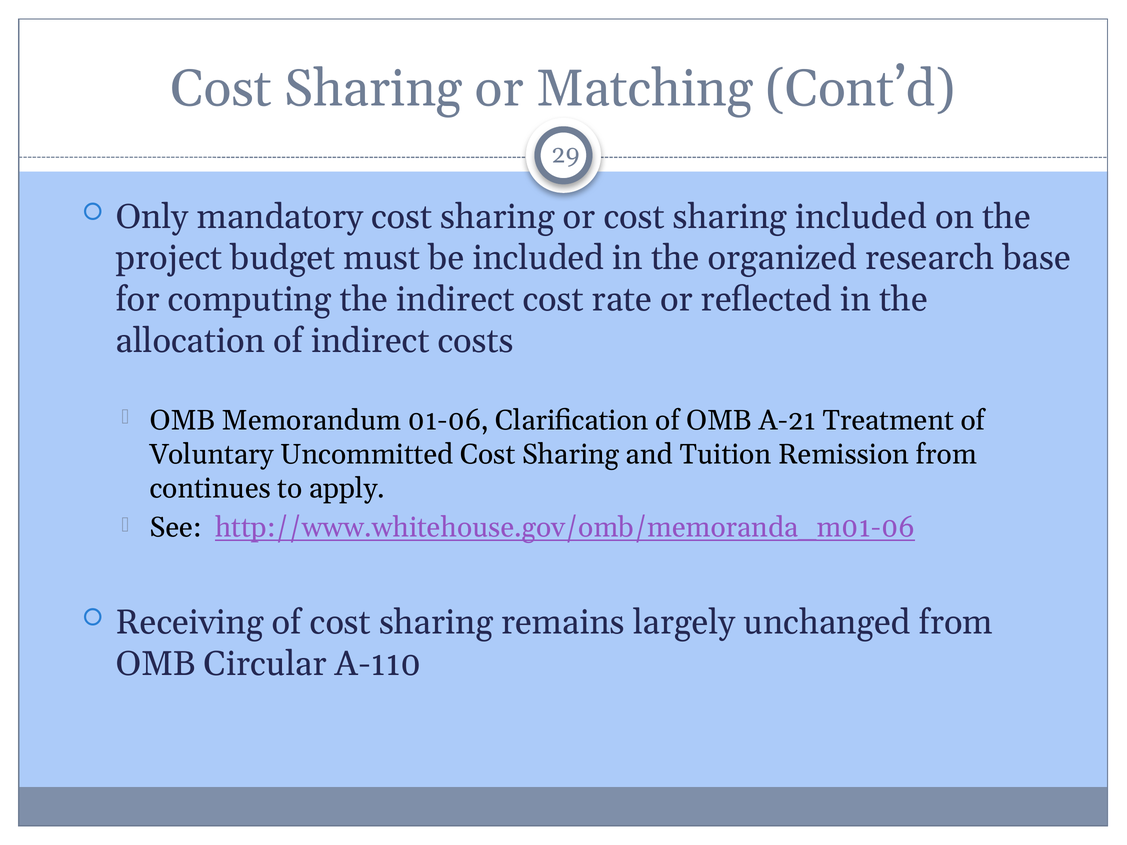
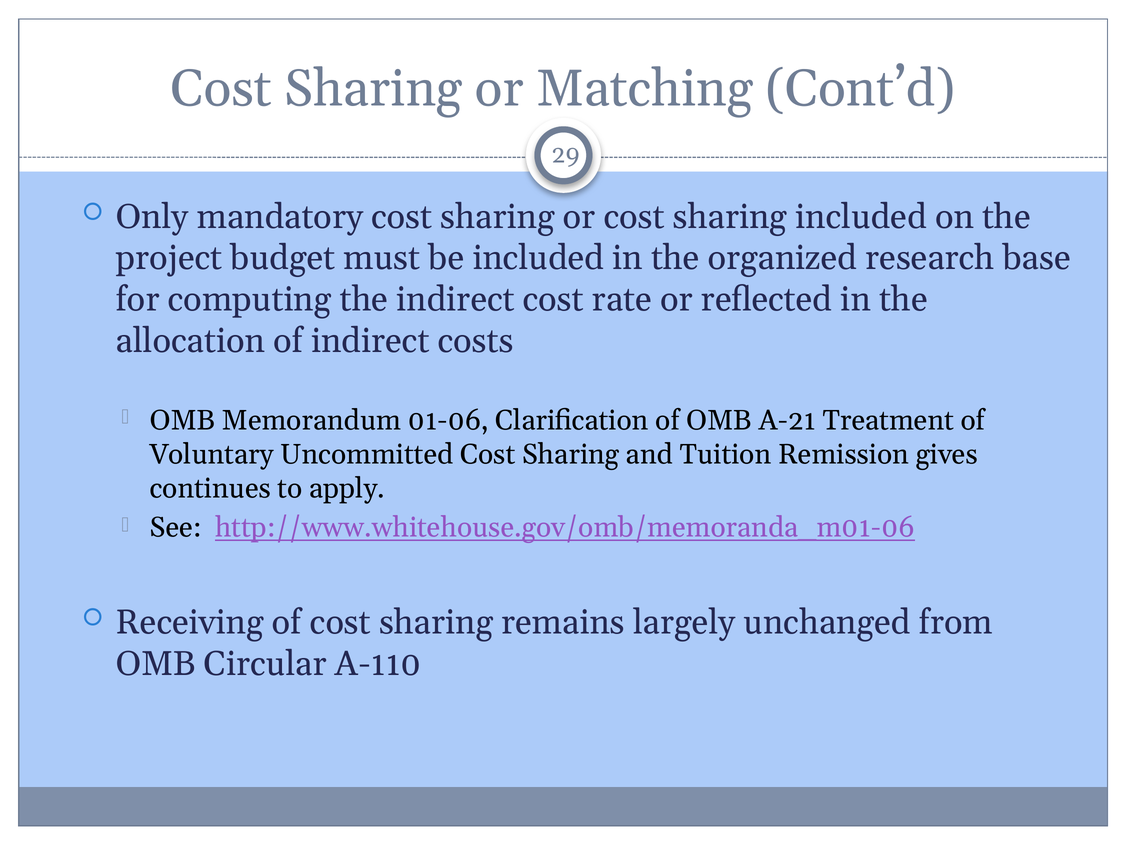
Remission from: from -> gives (947, 455)
